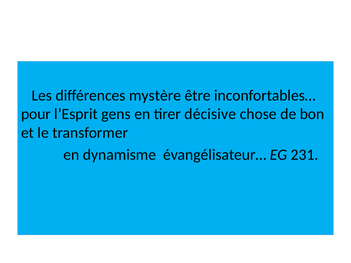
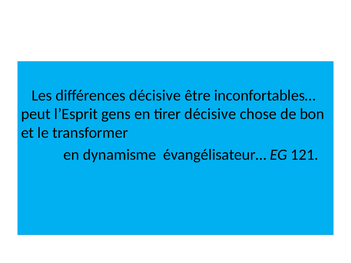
différences mystère: mystère -> décisive (155, 95)
pour: pour -> peut (36, 114)
231: 231 -> 121 (305, 155)
